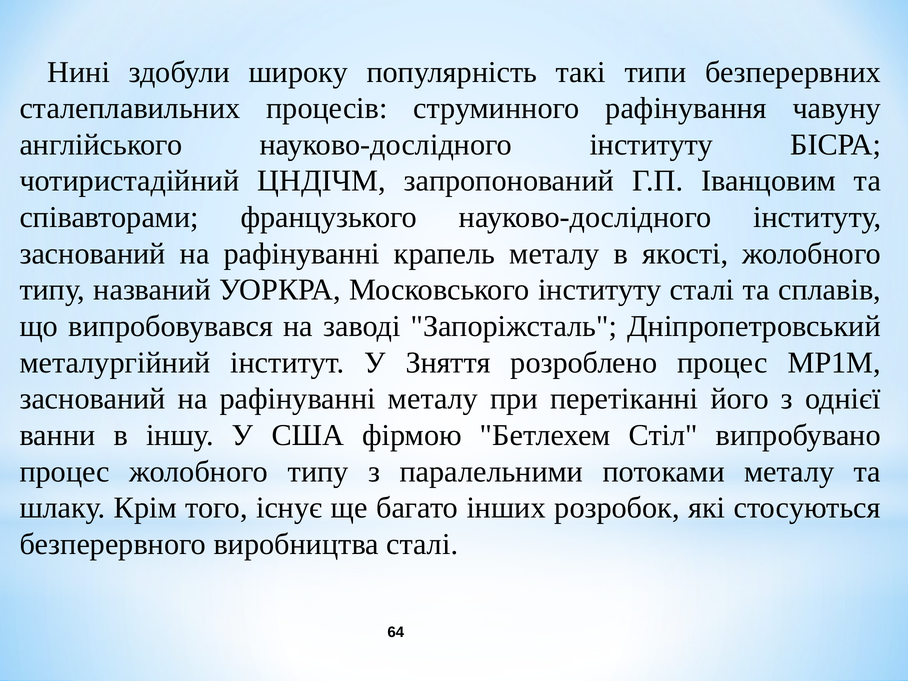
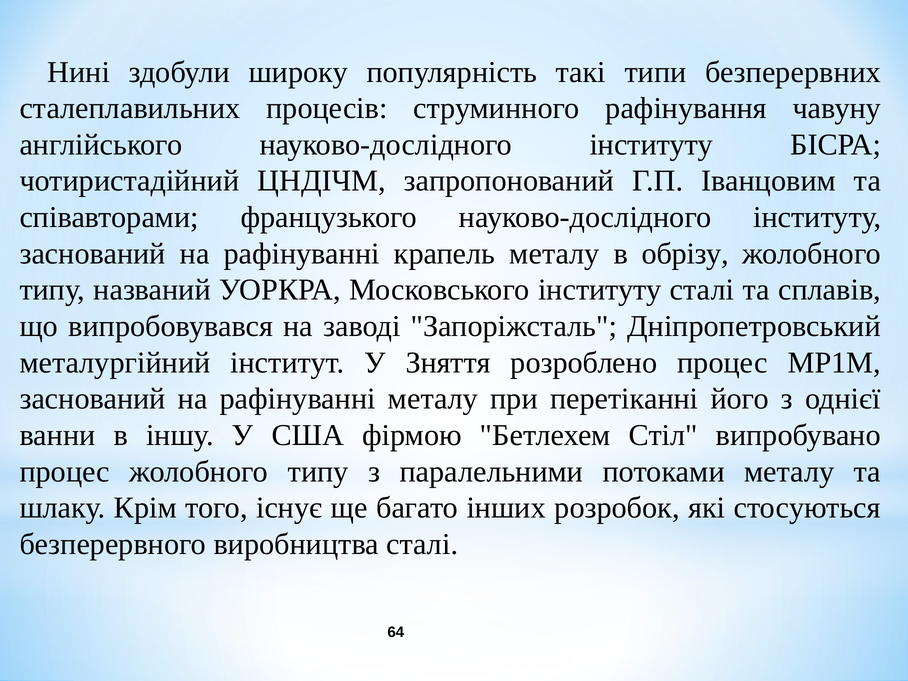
якості: якості -> обрізу (685, 254)
